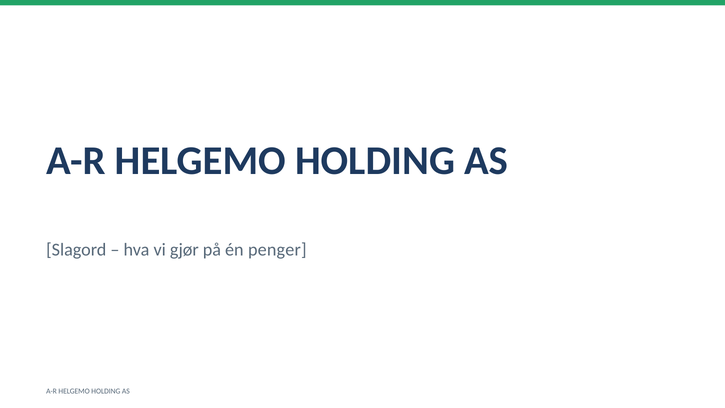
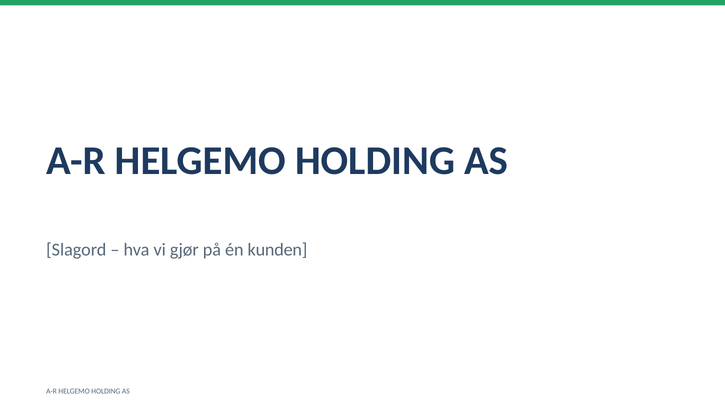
penger: penger -> kunden (277, 250)
